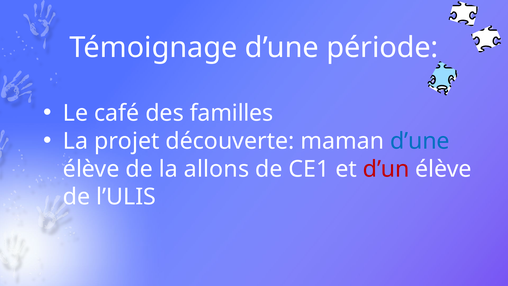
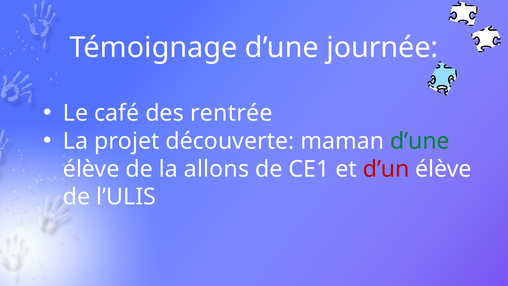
période: période -> journée (382, 48)
familles: familles -> rentrée (231, 113)
d’une colour: blue -> green (420, 141)
